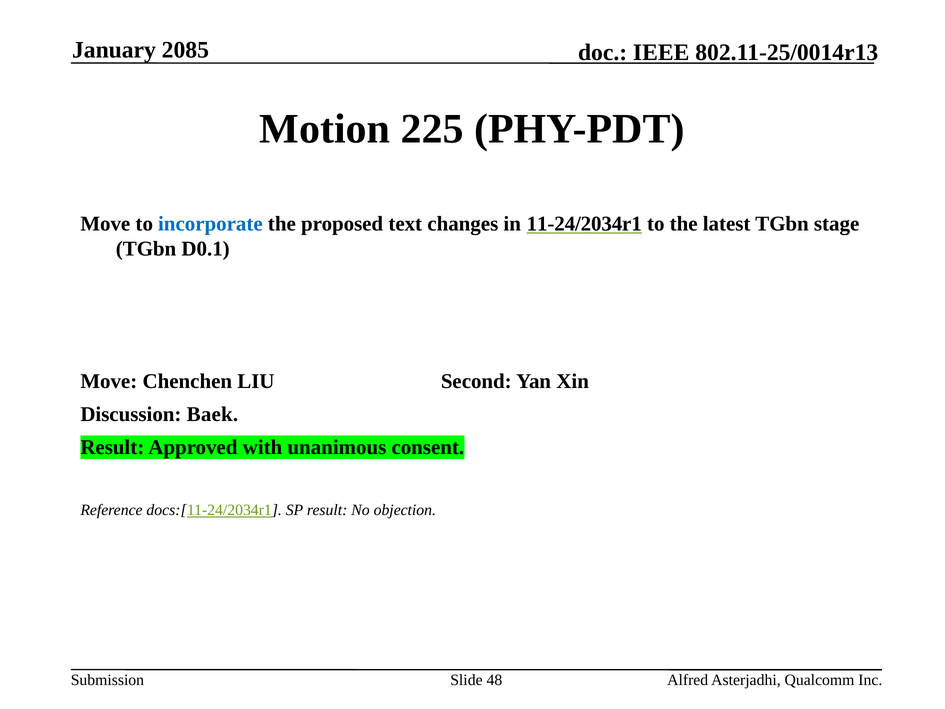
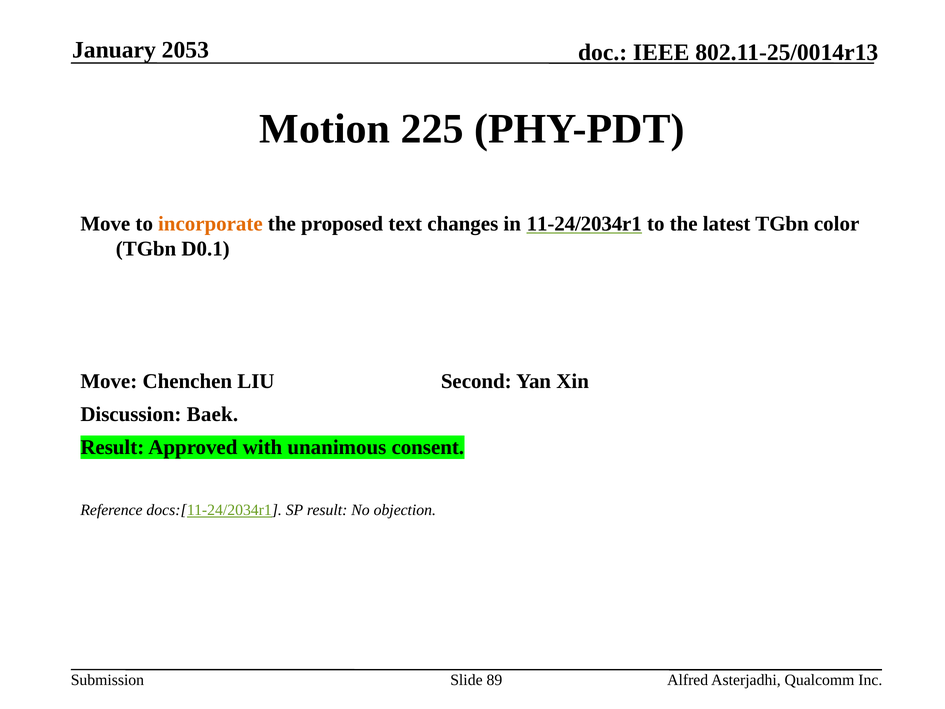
2085: 2085 -> 2053 (185, 50)
incorporate colour: blue -> orange (210, 224)
stage: stage -> color (837, 224)
48: 48 -> 89 (494, 680)
